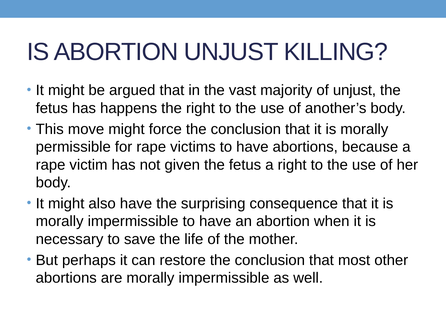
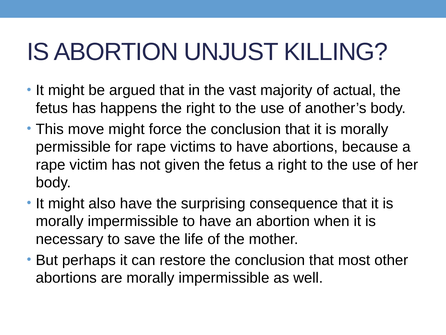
of unjust: unjust -> actual (355, 90)
